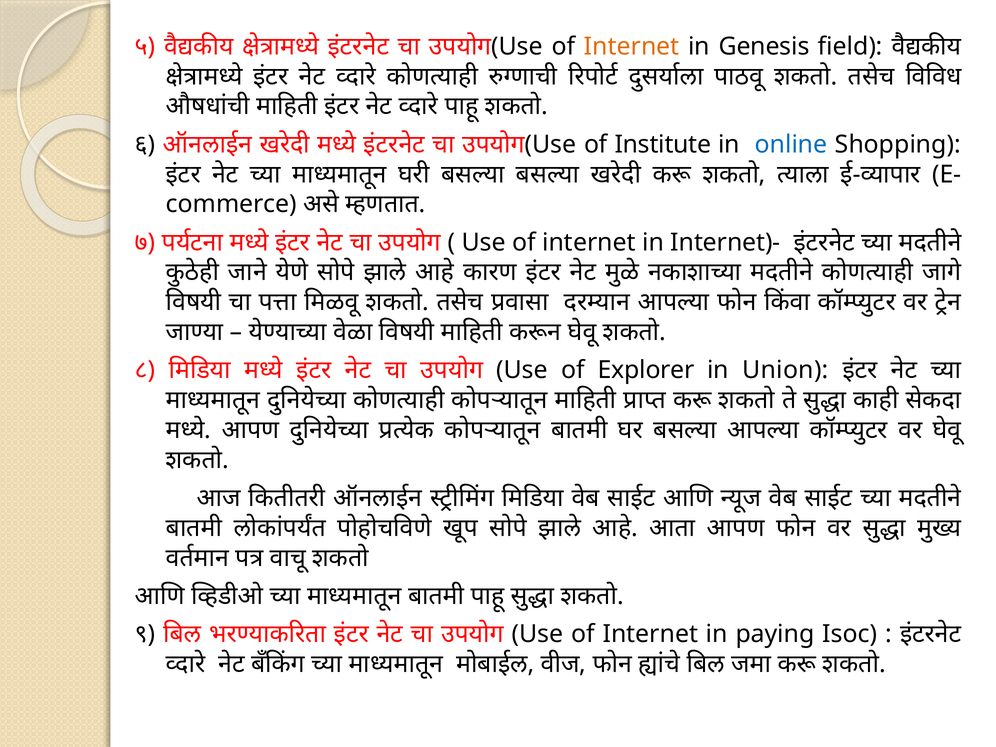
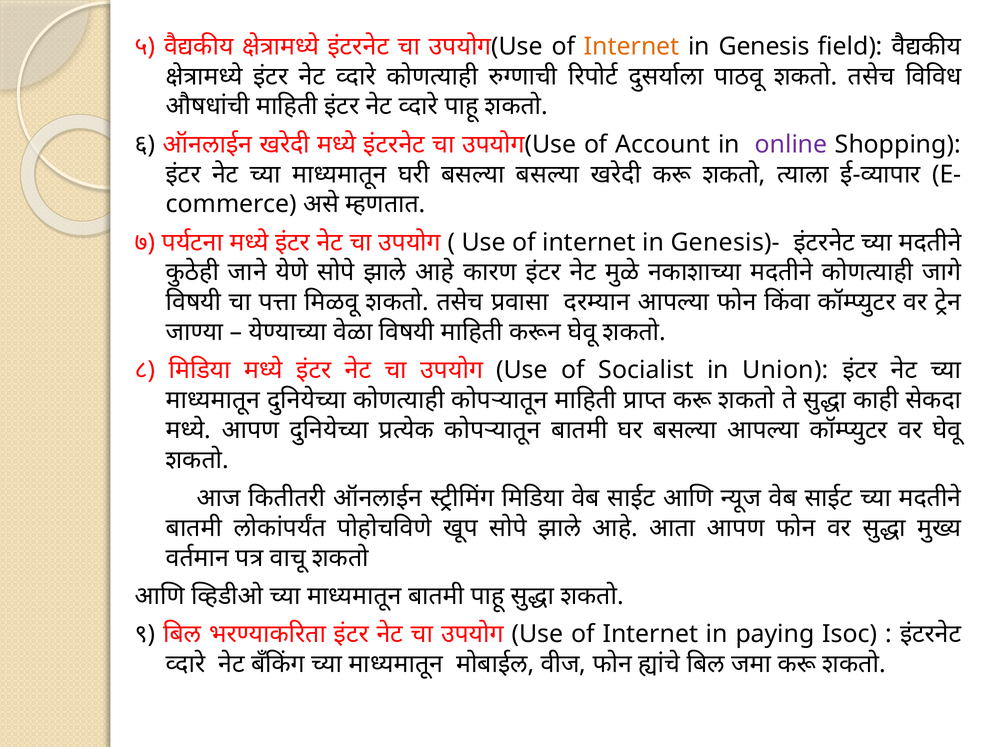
Institute: Institute -> Account (663, 144)
online colour: blue -> purple (791, 144)
Internet)-: Internet)- -> Genesis)- (725, 242)
Explorer: Explorer -> Socialist (646, 370)
